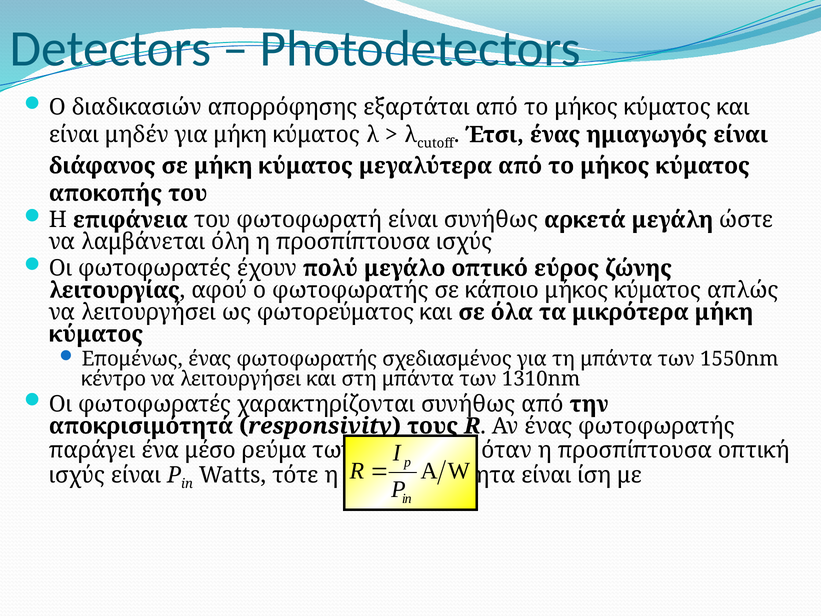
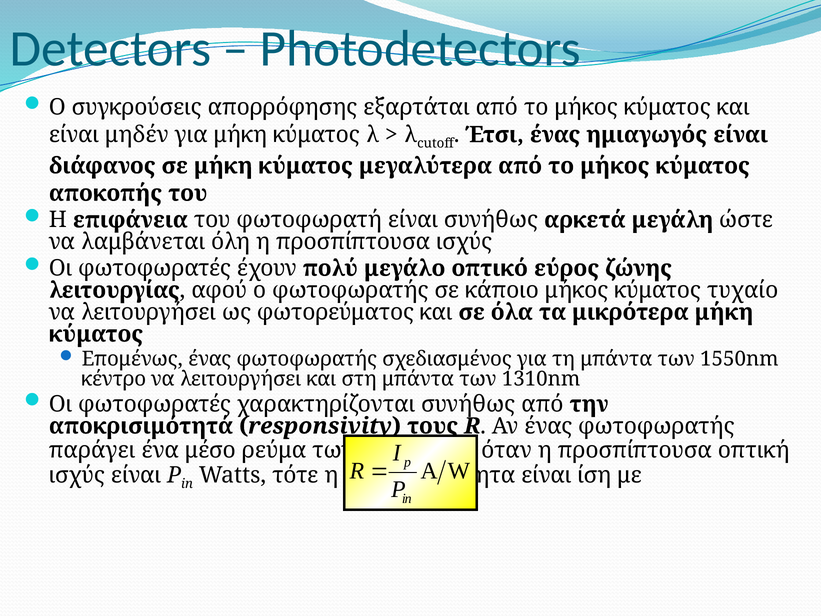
διαδικασιών: διαδικασιών -> συγκρούσεις (137, 107)
απλώς: απλώς -> τυχαίο (743, 290)
